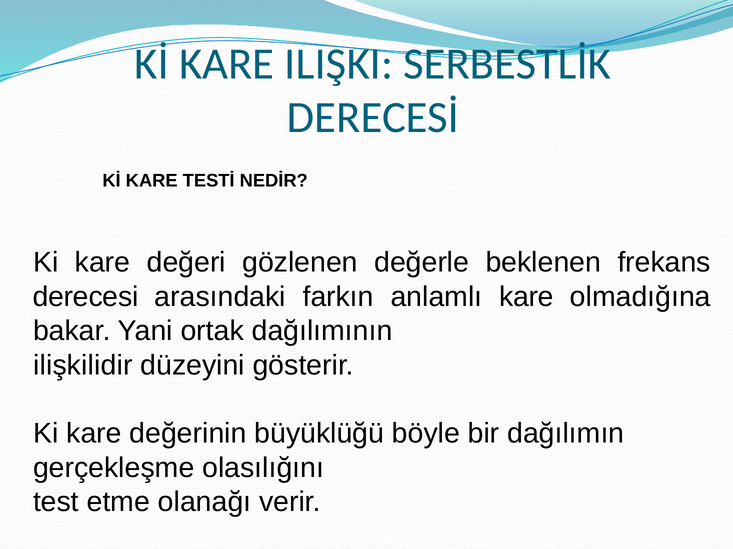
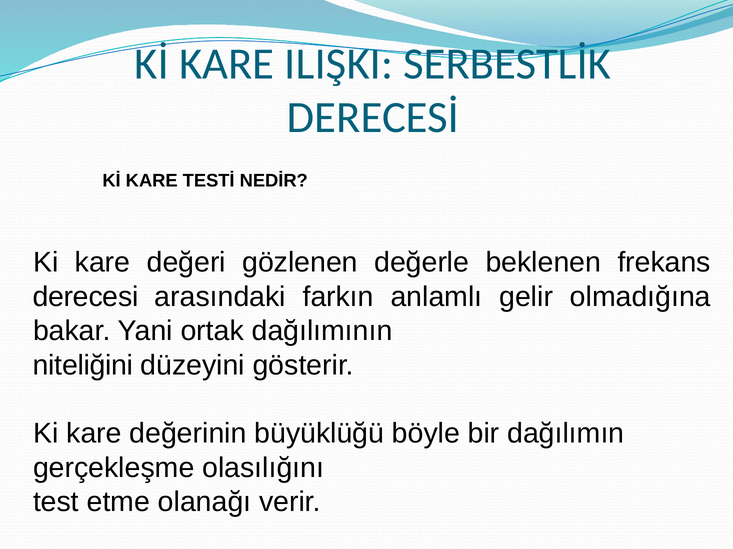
anlamlı kare: kare -> gelir (526, 297)
ilişkilidir: ilişkilidir -> niteliğini (83, 366)
